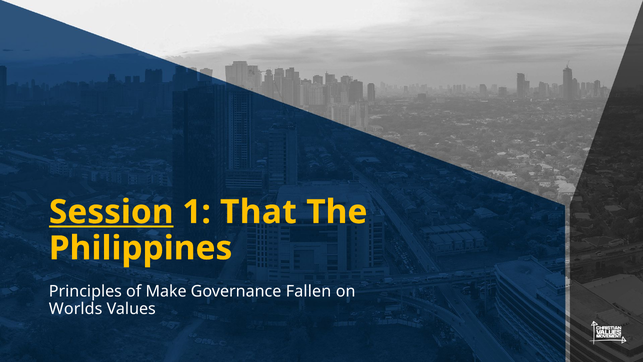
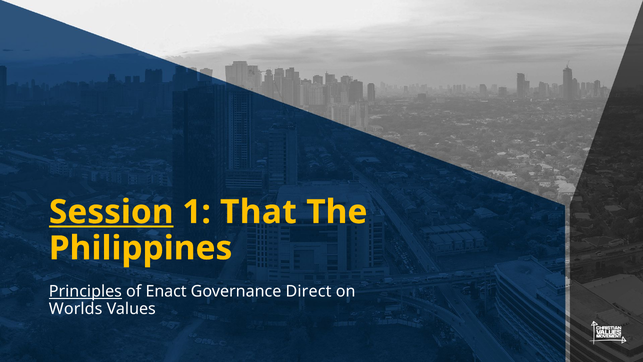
Principles underline: none -> present (85, 291)
Make: Make -> Enact (166, 291)
Fallen: Fallen -> Direct (308, 291)
